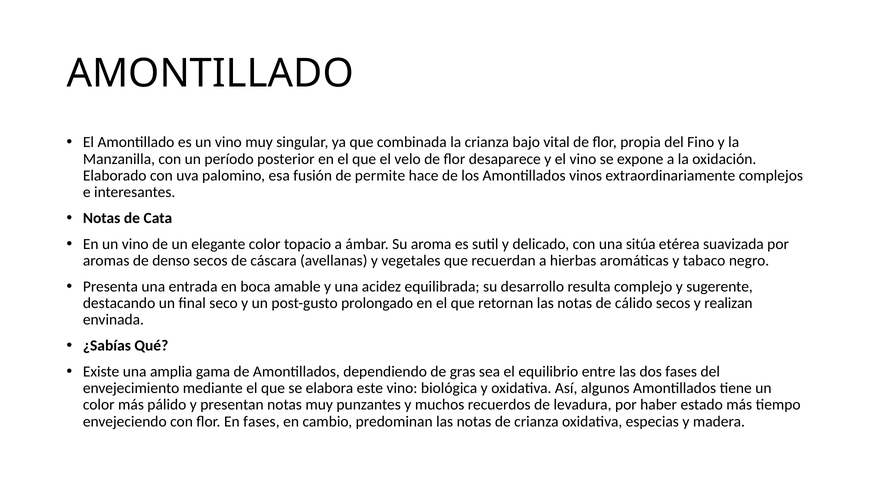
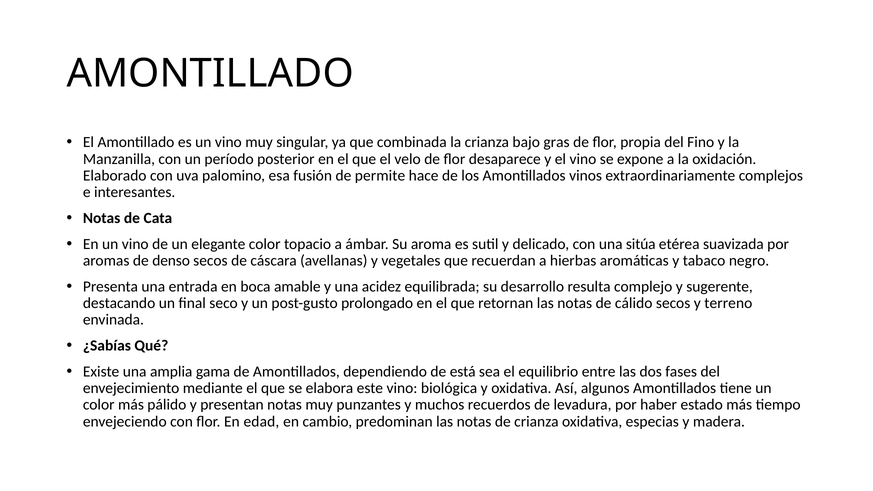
vital: vital -> gras (557, 142)
realizan: realizan -> terreno (728, 303)
gras: gras -> está (463, 371)
En fases: fases -> edad (261, 422)
